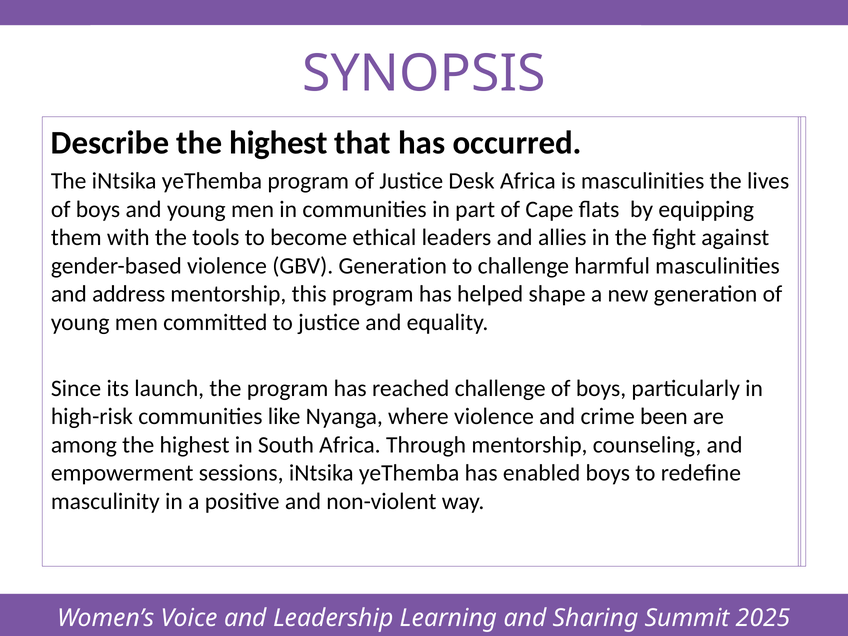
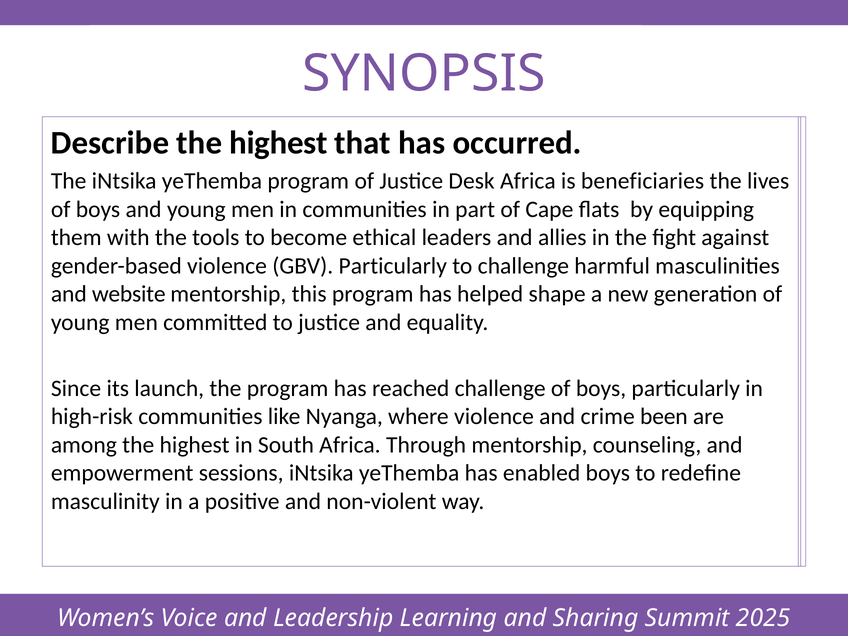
is masculinities: masculinities -> beneficiaries (643, 181)
GBV Generation: Generation -> Particularly (393, 266)
address: address -> website (129, 294)
